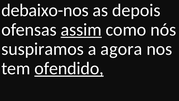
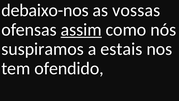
depois: depois -> vossas (136, 10)
agora: agora -> estais (121, 49)
ofendido underline: present -> none (69, 68)
